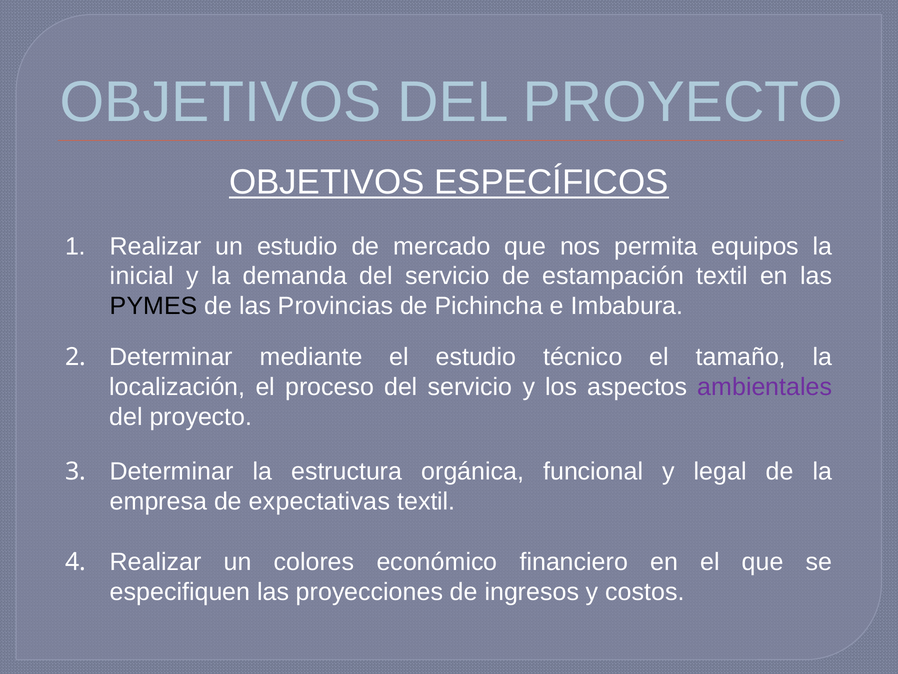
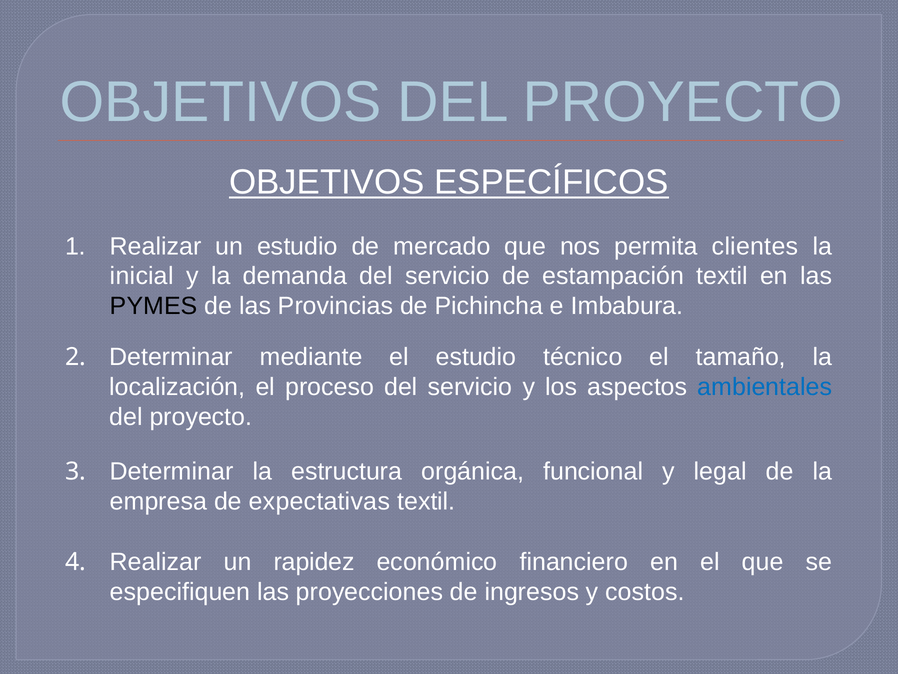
equipos: equipos -> clientes (755, 246)
ambientales colour: purple -> blue (765, 387)
colores: colores -> rapidez (314, 562)
